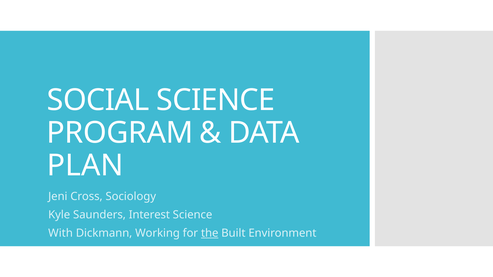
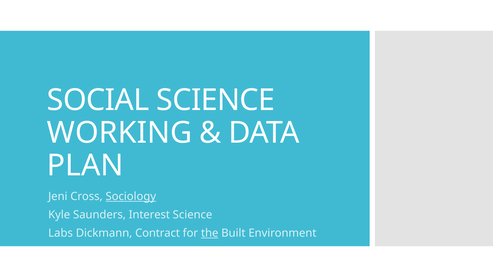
PROGRAM: PROGRAM -> WORKING (120, 133)
Sociology underline: none -> present (131, 197)
With: With -> Labs (61, 233)
Working: Working -> Contract (158, 233)
